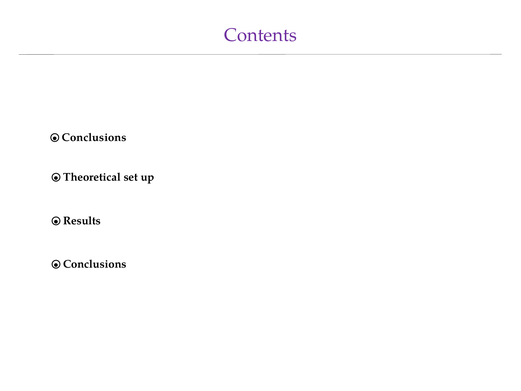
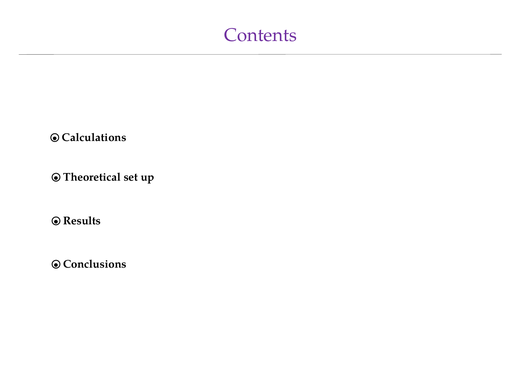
Conclusions: Conclusions -> Calculations (94, 137)
